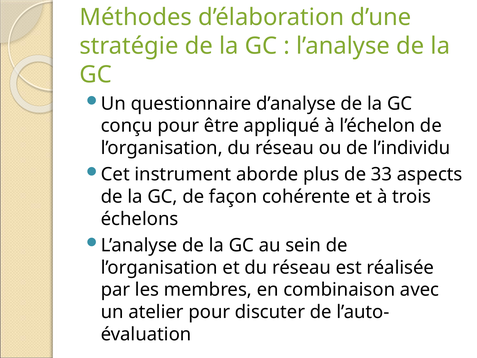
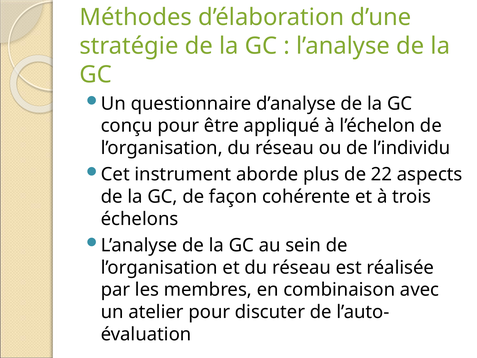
33: 33 -> 22 (382, 174)
